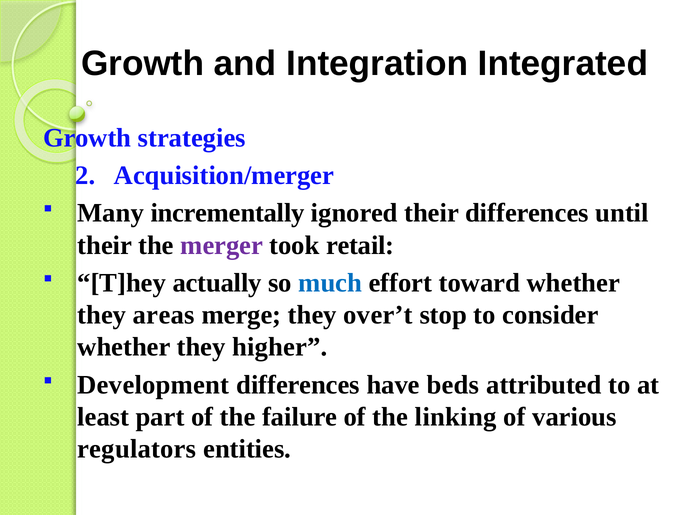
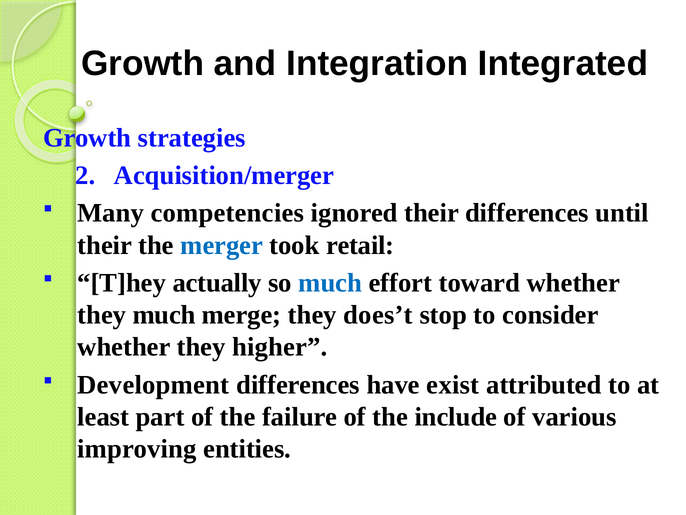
incrementally: incrementally -> competencies (227, 213)
merger colour: purple -> blue (222, 245)
they areas: areas -> much (164, 315)
over’t: over’t -> does’t (378, 315)
beds: beds -> exist (453, 385)
linking: linking -> include (456, 417)
regulators: regulators -> improving (137, 449)
